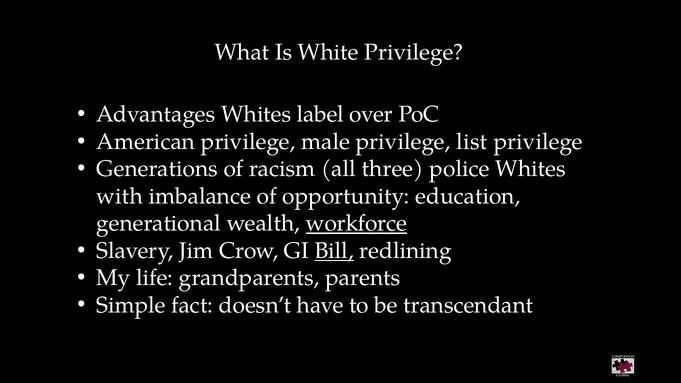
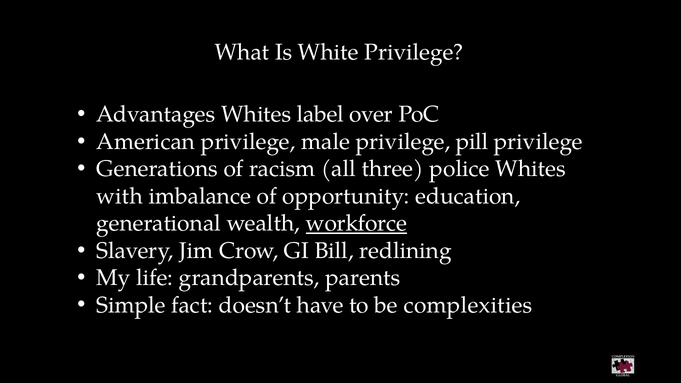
list: list -> pill (472, 142)
Bill underline: present -> none (334, 251)
transcendant: transcendant -> complexities (468, 305)
